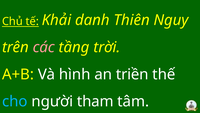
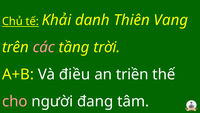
Nguy: Nguy -> Vang (171, 20)
hình: hình -> điều (75, 74)
cho colour: light blue -> pink (15, 101)
tham: tham -> đang (95, 101)
